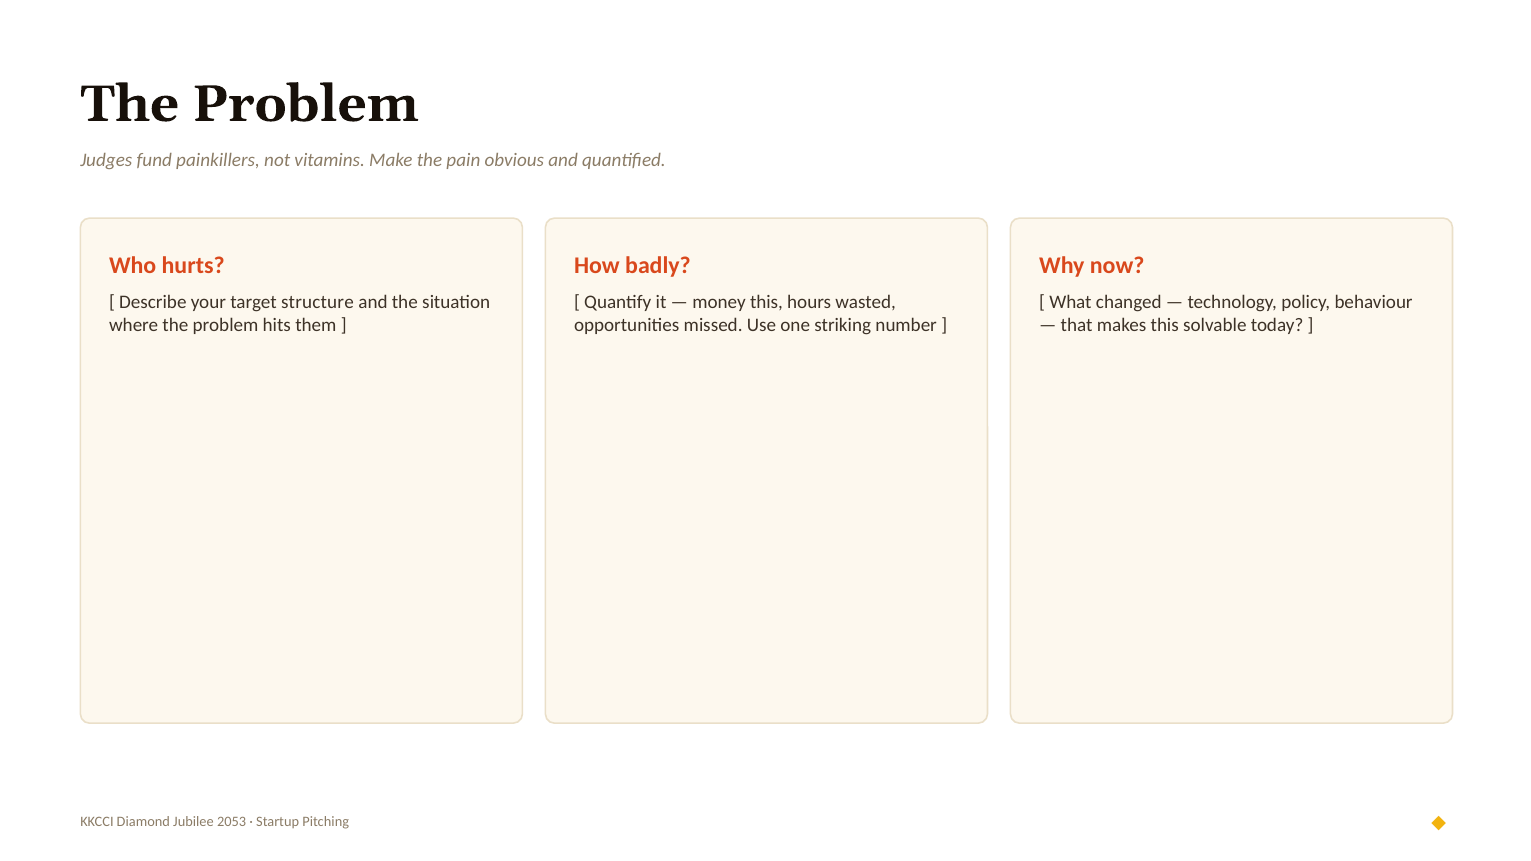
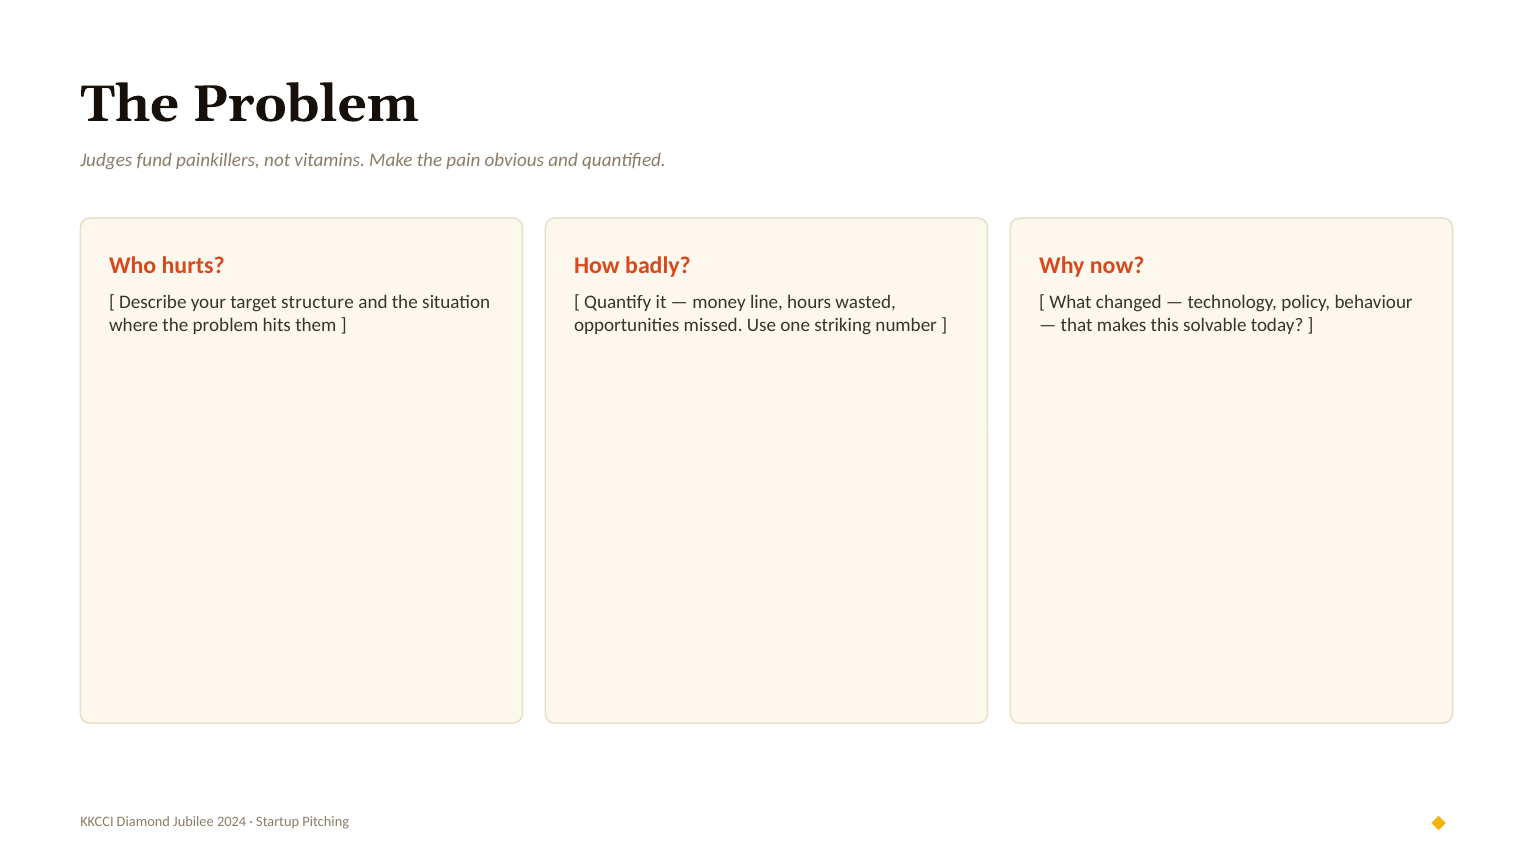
money this: this -> line (766, 302)
2053: 2053 -> 2024 (232, 822)
